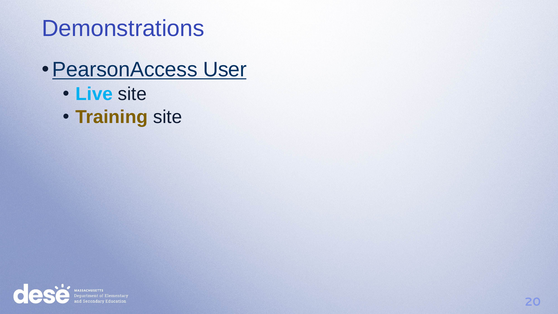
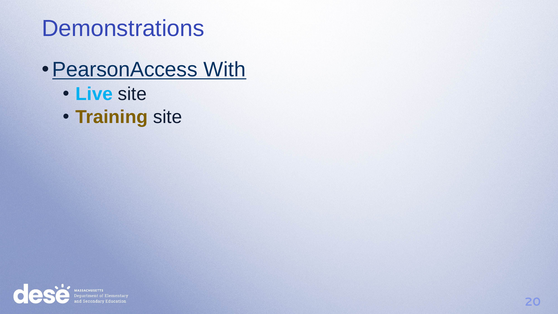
User: User -> With (225, 70)
